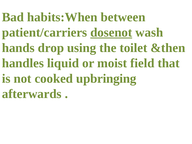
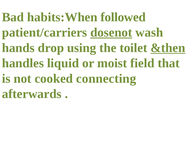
between: between -> followed (123, 17)
&then underline: none -> present (168, 48)
upbringing: upbringing -> connecting (106, 79)
